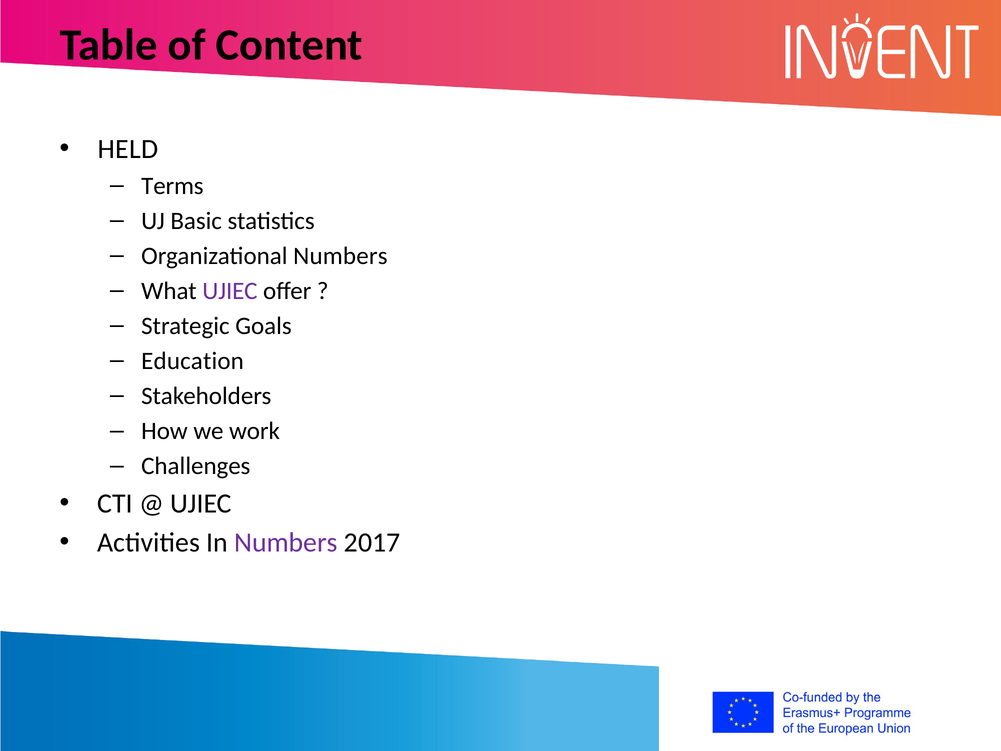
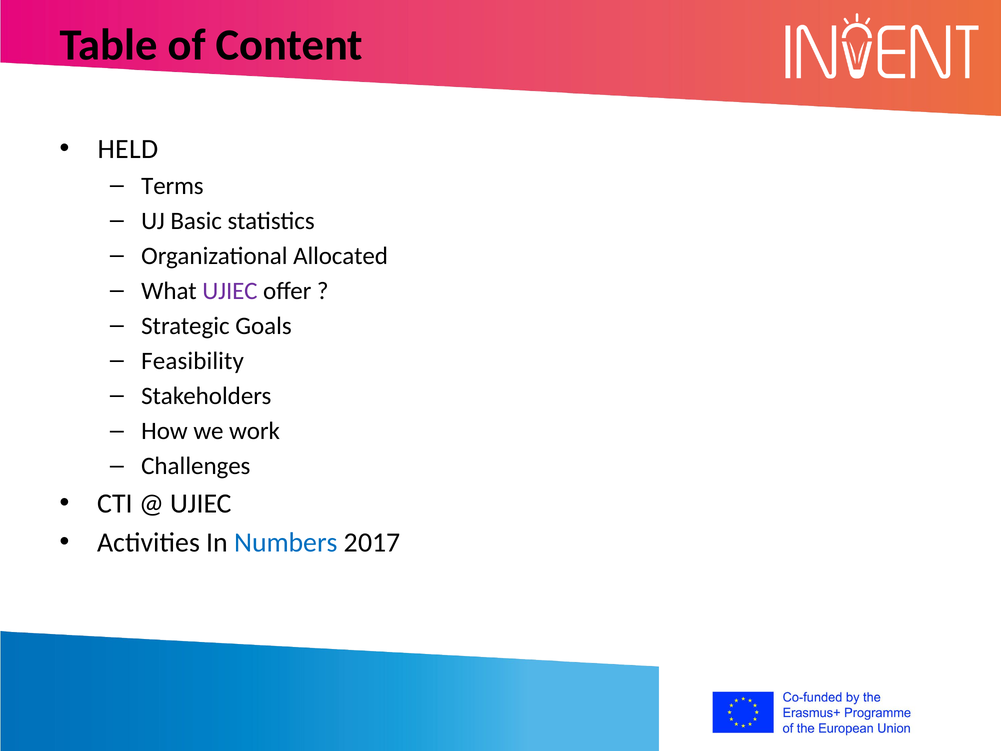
Organizational Numbers: Numbers -> Allocated (341, 256)
Education: Education -> Feasibility (193, 361)
Numbers colour: purple -> blue (286, 542)
